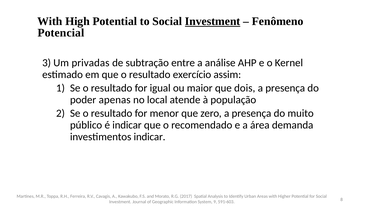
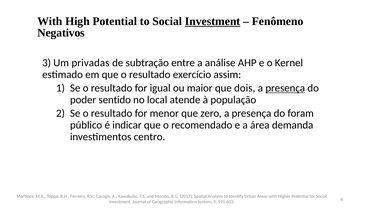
Potencial: Potencial -> Negativos (61, 33)
presença underline: none -> present (285, 88)
apenas: apenas -> sentido (115, 100)
muito: muito -> foram (301, 113)
investimentos indicar: indicar -> centro (149, 137)
